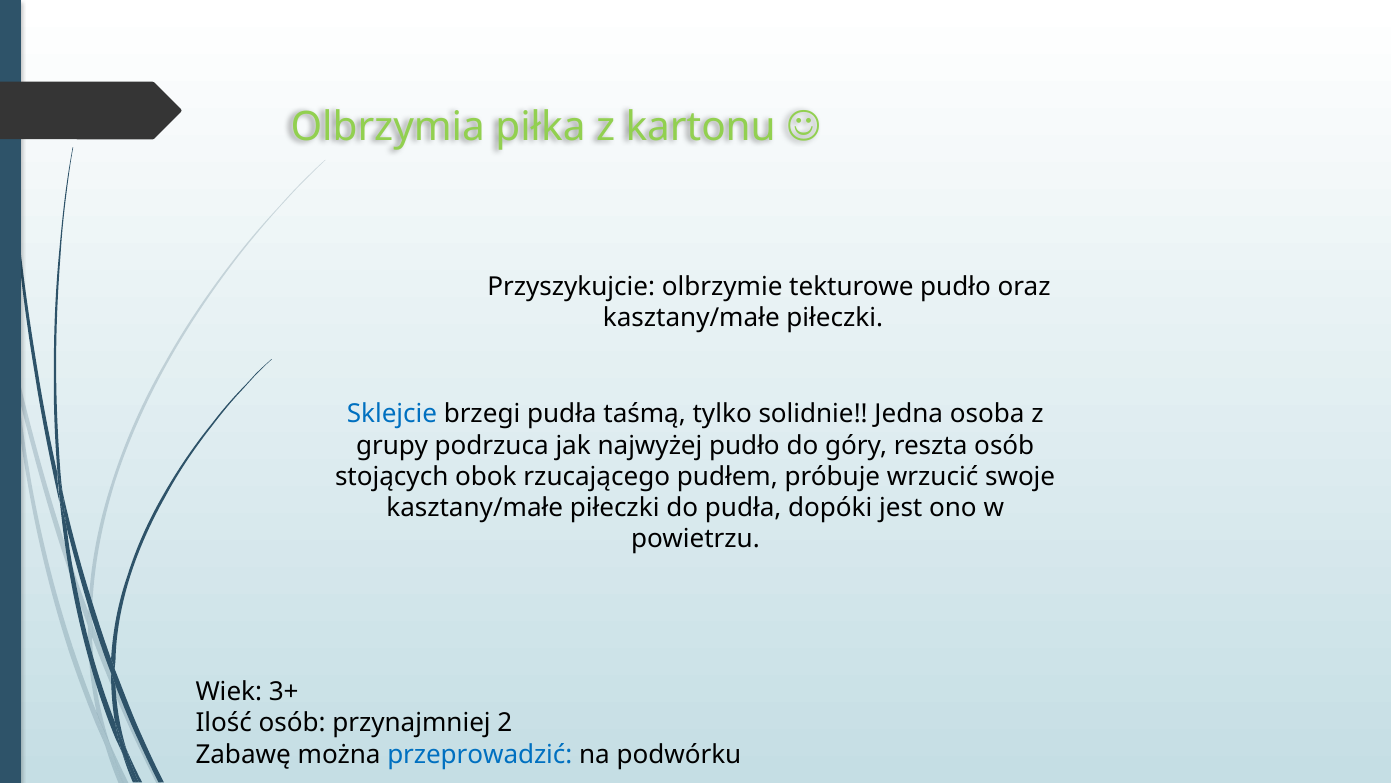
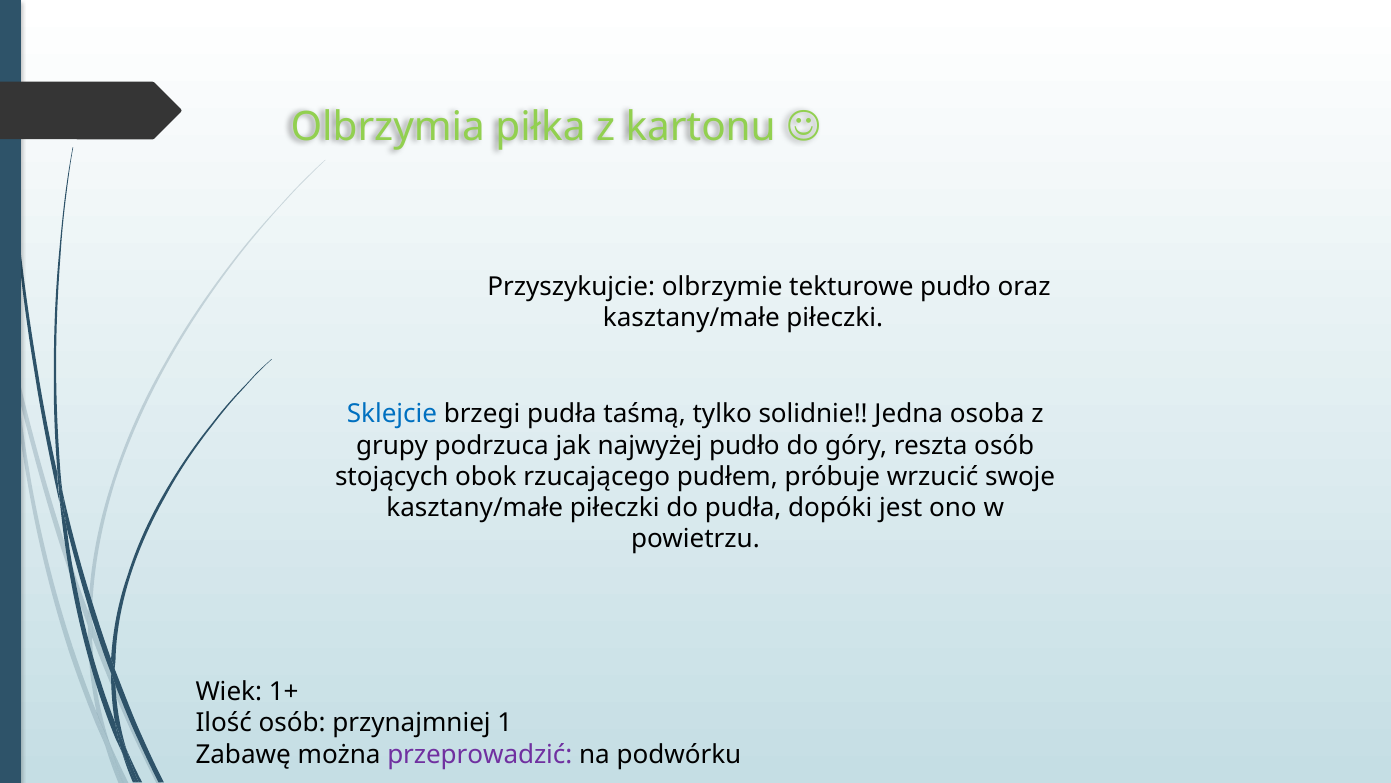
3+: 3+ -> 1+ (284, 691)
2: 2 -> 1 (505, 723)
przeprowadzić colour: blue -> purple (480, 754)
